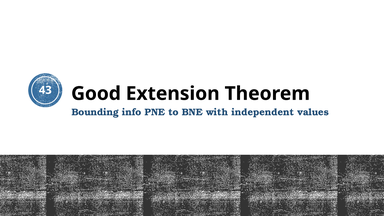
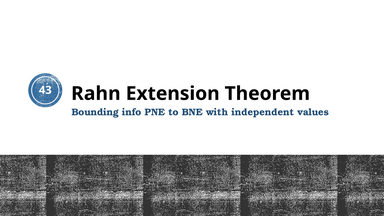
Good: Good -> Rahn (96, 94)
